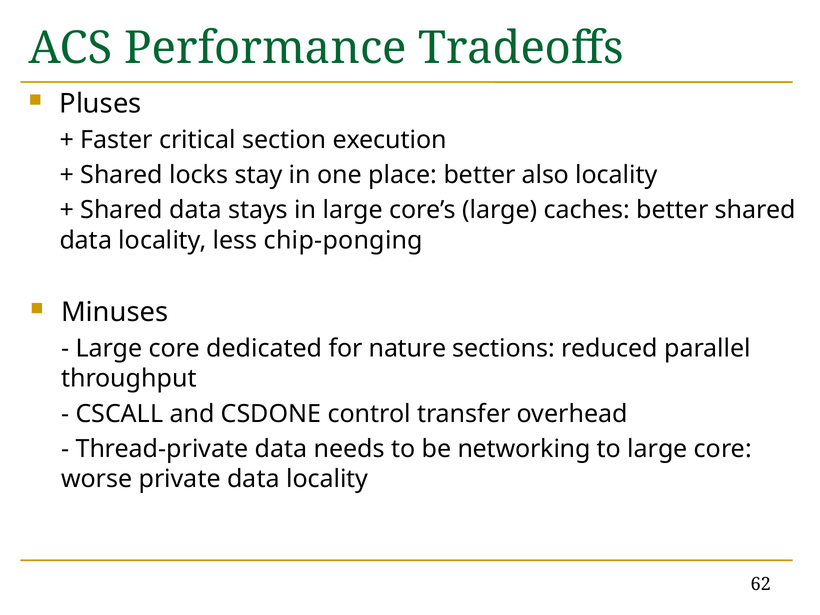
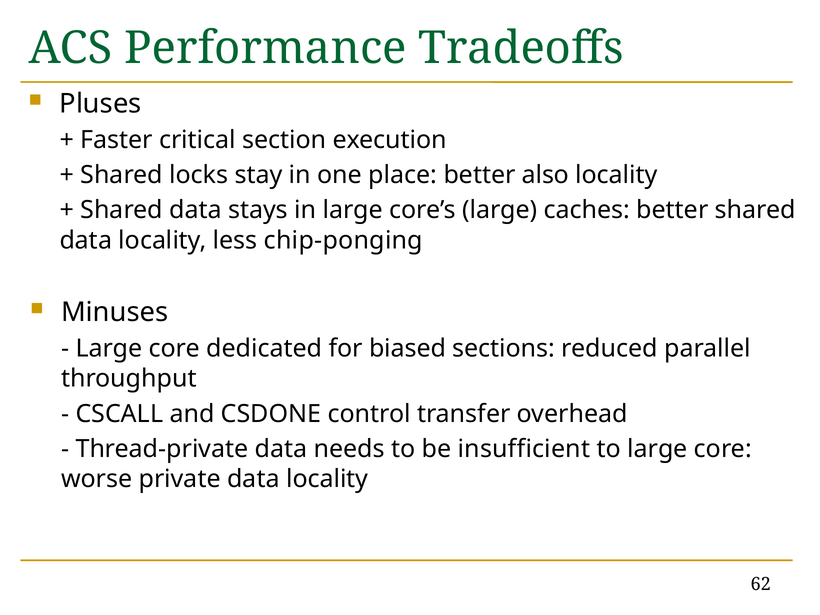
nature: nature -> biased (407, 349)
networking: networking -> insufficient (524, 449)
